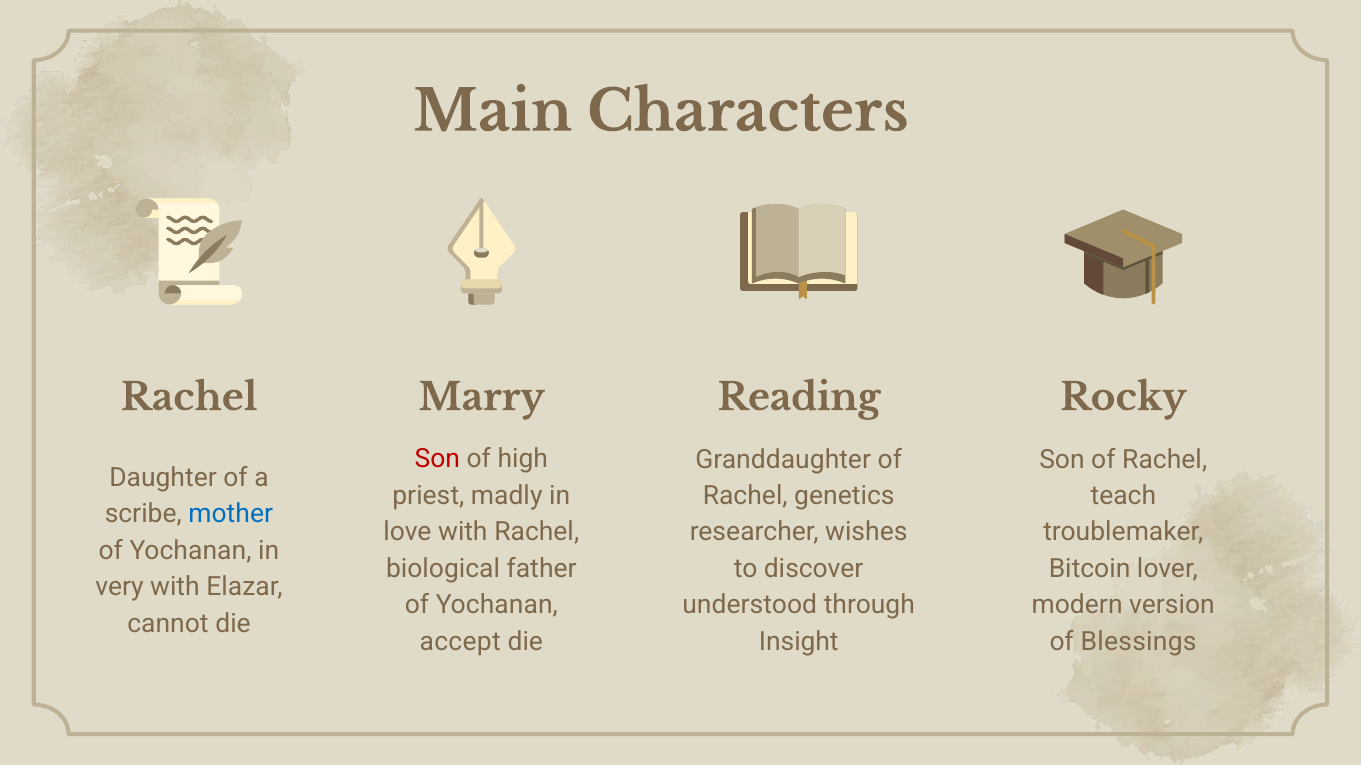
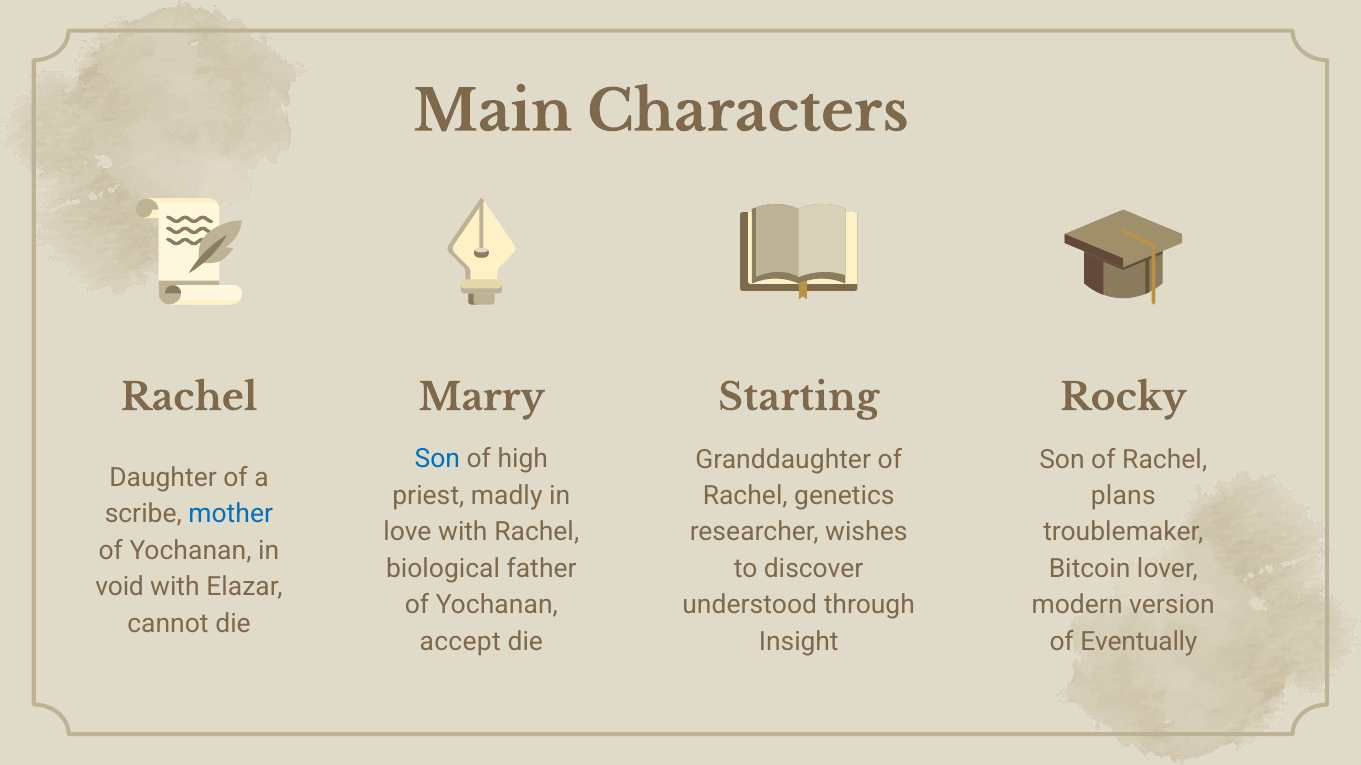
Reading: Reading -> Starting (799, 398)
Son colour: red -> blue (437, 460)
teach: teach -> plans (1123, 496)
very: very -> void (120, 587)
Blessings: Blessings -> Eventually (1139, 642)
